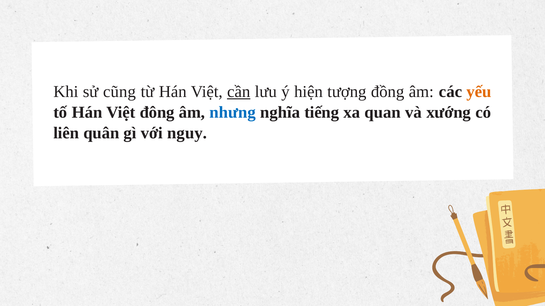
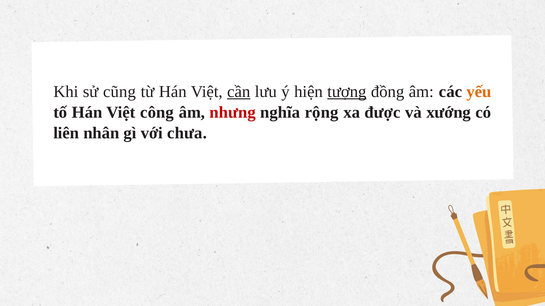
tượng underline: none -> present (347, 92)
đông: đông -> công (157, 113)
nhưng colour: blue -> red (233, 113)
tiếng: tiếng -> rộng (322, 113)
quan: quan -> được (383, 113)
quân: quân -> nhân (101, 133)
nguy: nguy -> chưa (187, 133)
